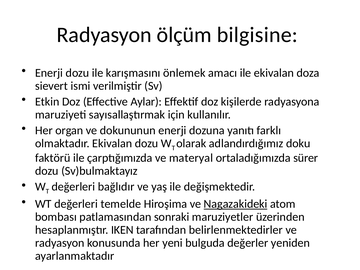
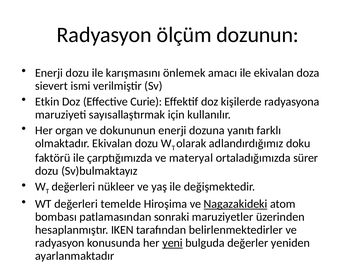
bilgisine: bilgisine -> dozunun (258, 35)
Aylar: Aylar -> Curie (146, 102)
bağlıdır: bağlıdır -> nükleer (116, 187)
yeni underline: none -> present (173, 243)
